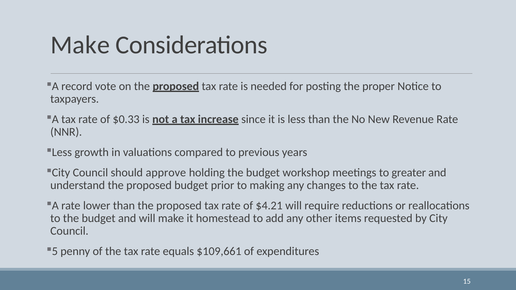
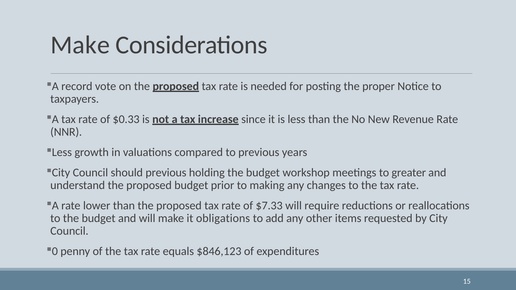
should approve: approve -> previous (166, 173)
$4.21: $4.21 -> $7.33 (269, 206)
homestead: homestead -> obligations (223, 218)
5: 5 -> 0 (55, 252)
$109,661: $109,661 -> $846,123 (219, 252)
